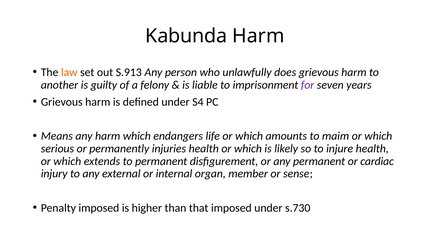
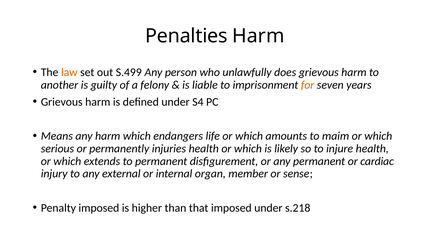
Kabunda: Kabunda -> Penalties (186, 36)
S.913: S.913 -> S.499 (129, 72)
for colour: purple -> orange (308, 85)
s.730: s.730 -> s.218 (298, 208)
